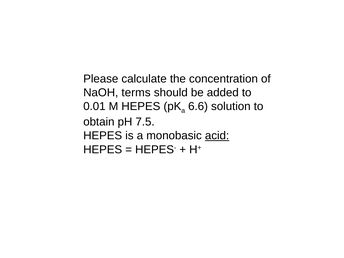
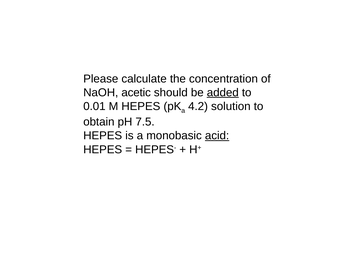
terms: terms -> acetic (136, 93)
added underline: none -> present (223, 93)
6.6: 6.6 -> 4.2 (198, 106)
